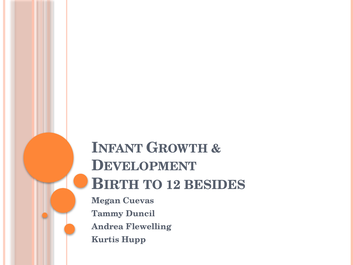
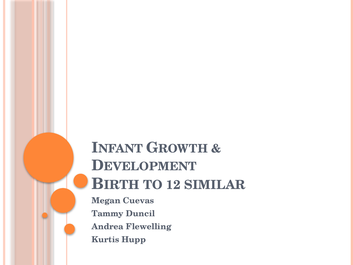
BESIDES: BESIDES -> SIMILAR (215, 185)
